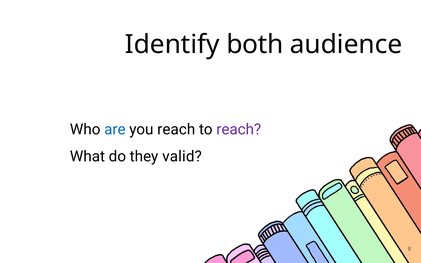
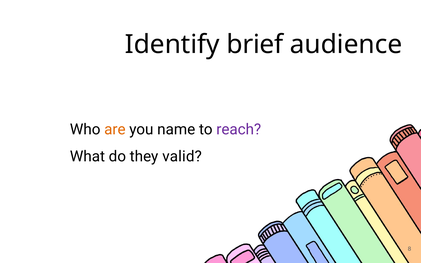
both: both -> brief (255, 45)
are colour: blue -> orange (115, 130)
you reach: reach -> name (176, 130)
